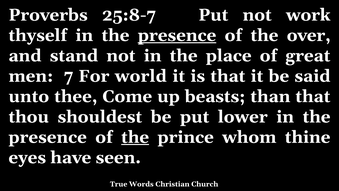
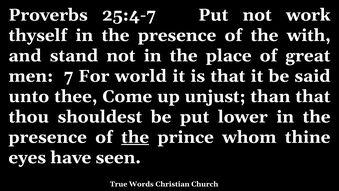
25:8-7: 25:8-7 -> 25:4-7 (129, 15)
presence underline: present -> none (177, 35)
over: over -> with (309, 35)
beasts: beasts -> unjust (215, 96)
